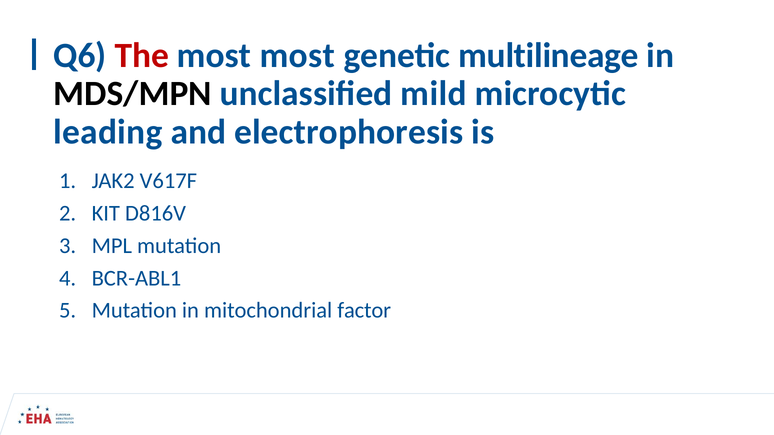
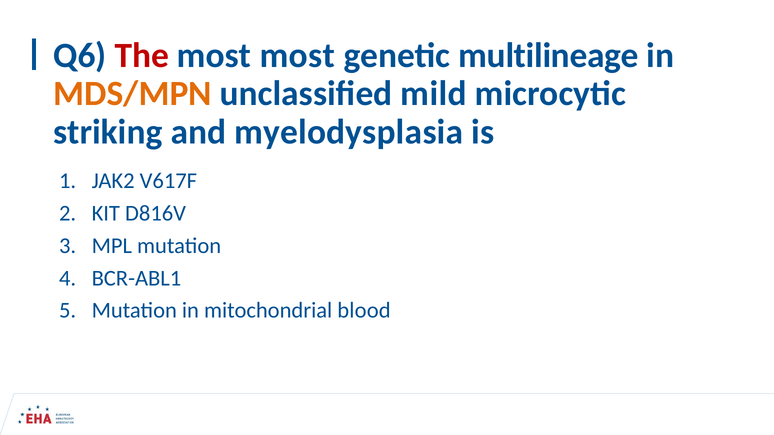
MDS/MPN colour: black -> orange (132, 94)
leading: leading -> striking (108, 132)
electrophoresis: electrophoresis -> myelodysplasia (349, 132)
factor: factor -> blood (364, 311)
